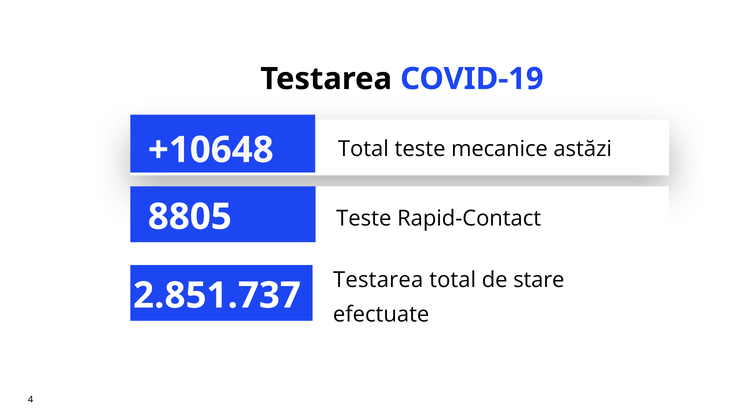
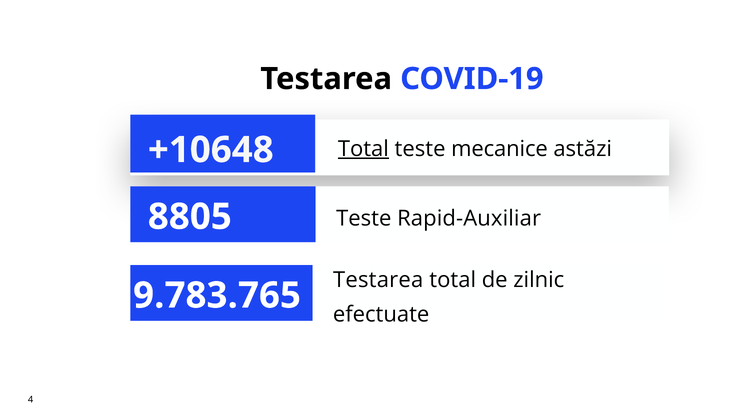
Total underline: none -> present (363, 149)
Rapid-Contact: Rapid-Contact -> Rapid-Auxiliar (469, 219)
stare: stare -> zilnic (539, 280)
2.851.737: 2.851.737 -> 9.783.765 (217, 296)
